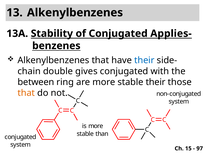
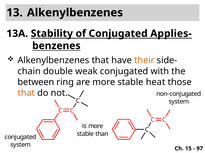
their colour: blue -> orange (144, 61)
gives: gives -> weak (86, 72)
stable their: their -> heat (156, 83)
